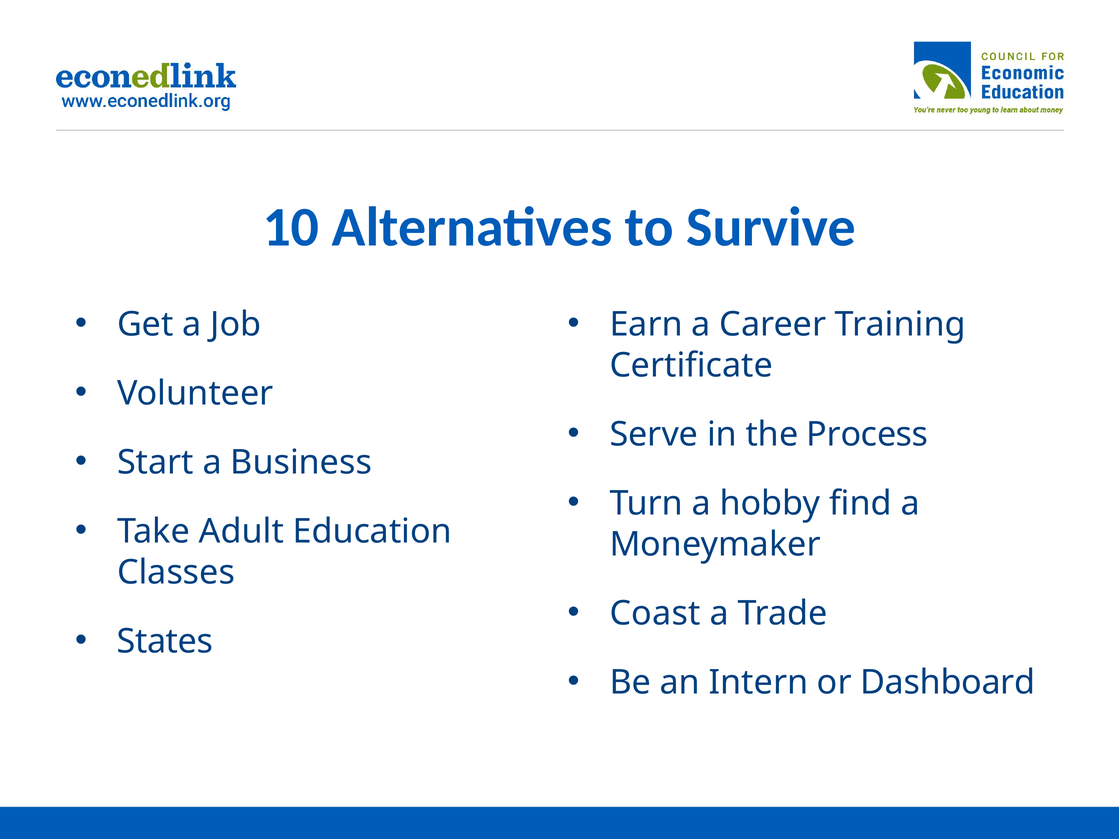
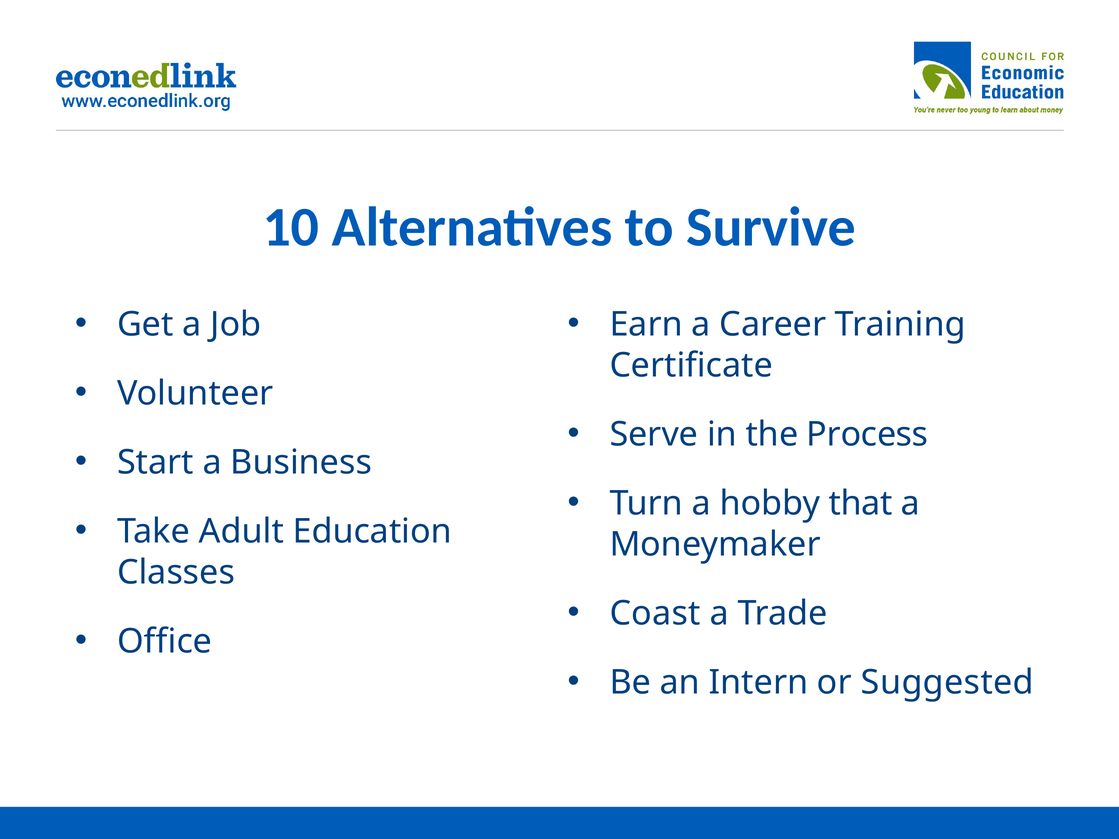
find: find -> that (861, 504)
States: States -> Office (165, 642)
Dashboard: Dashboard -> Suggested (947, 683)
